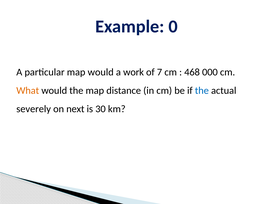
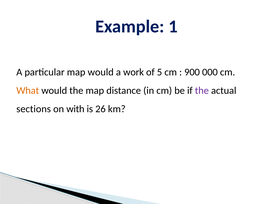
0: 0 -> 1 (173, 27)
7: 7 -> 5 (160, 72)
468: 468 -> 900 (192, 72)
the colour: blue -> purple (202, 91)
severely: severely -> sections (34, 109)
next: next -> with (75, 109)
30: 30 -> 26 (100, 109)
